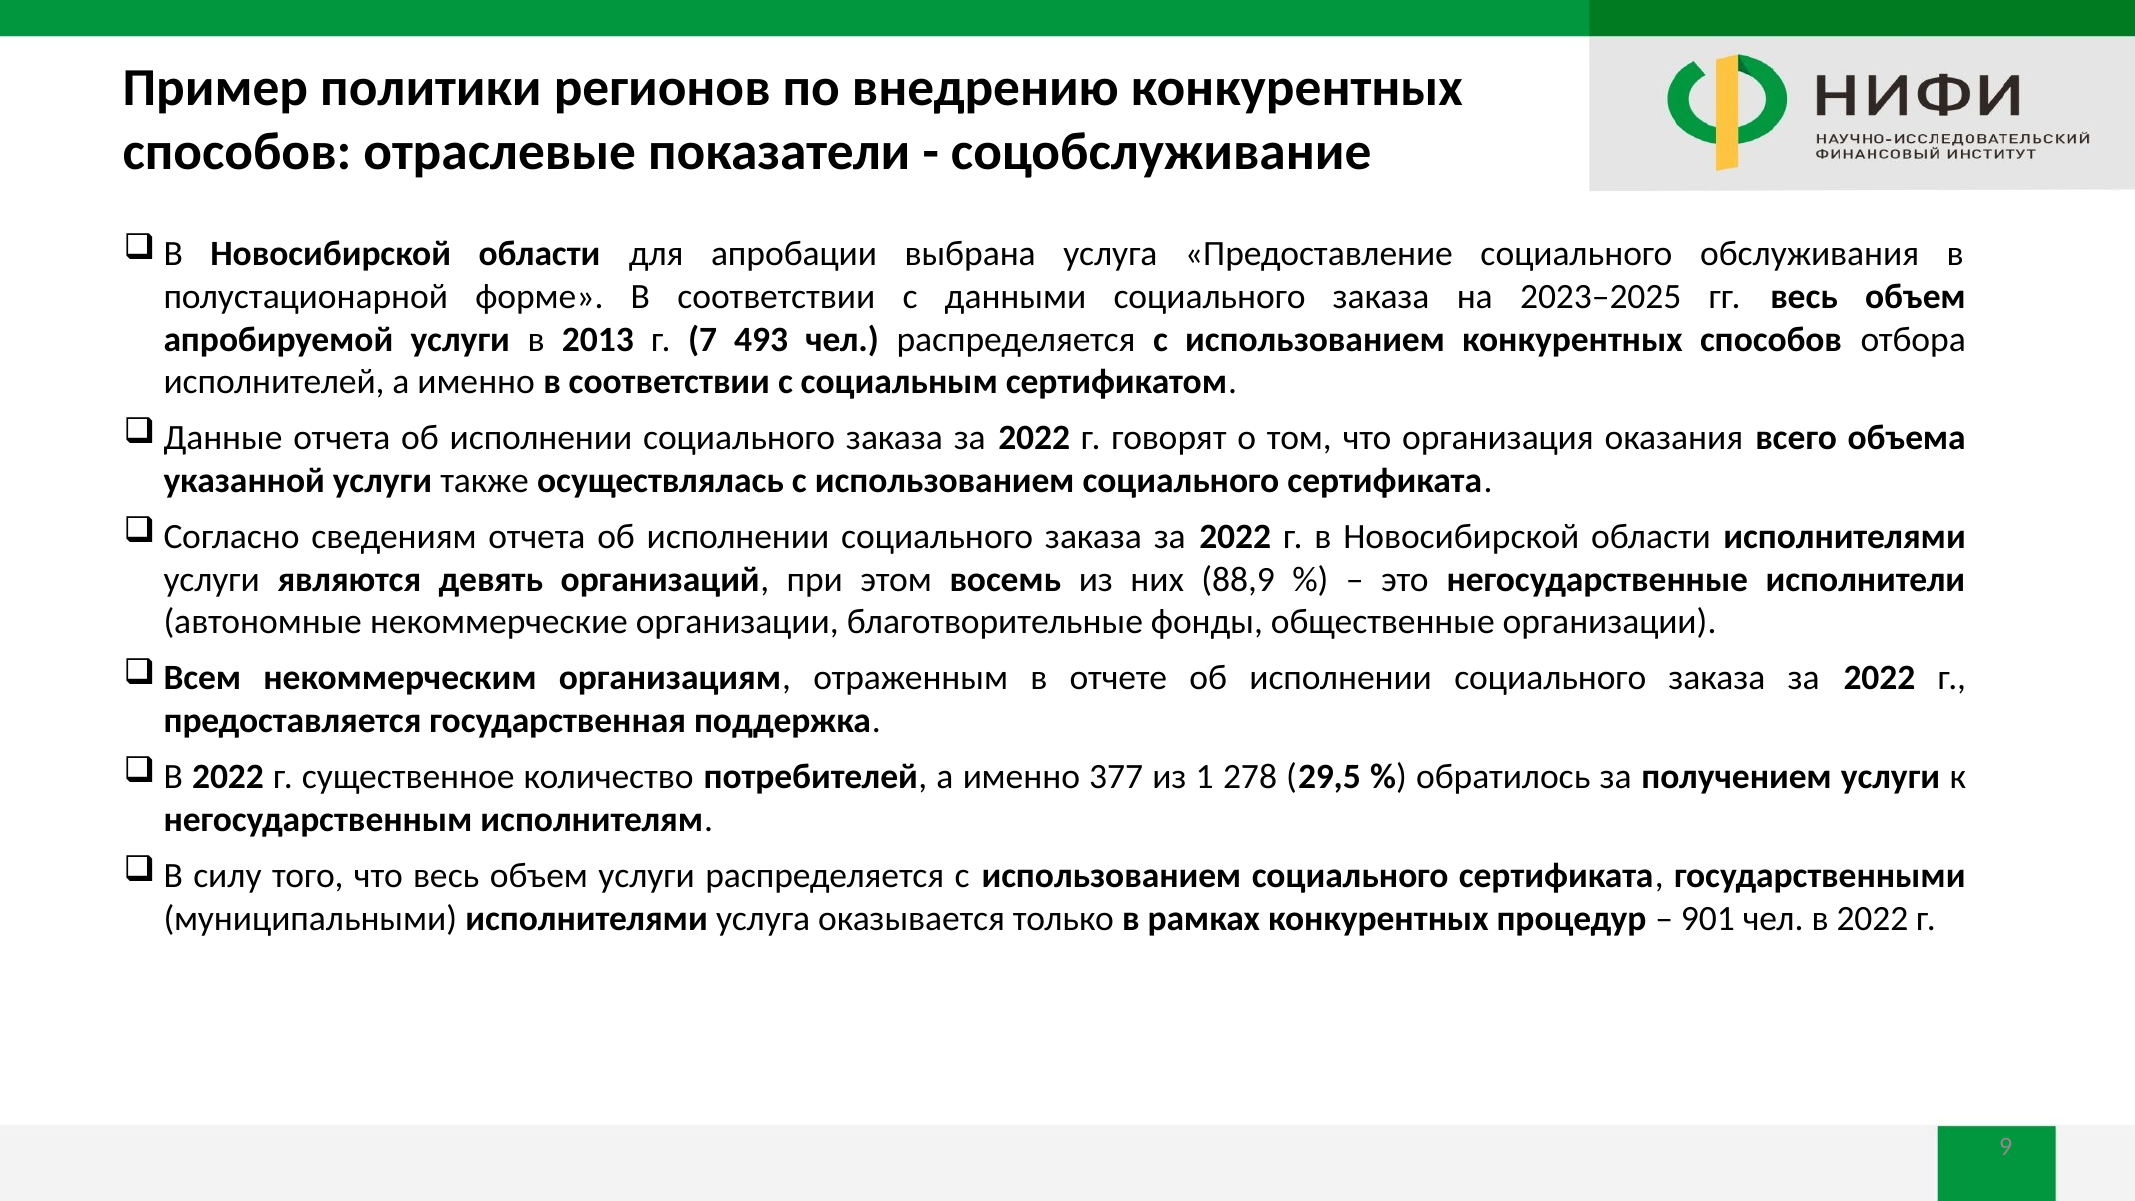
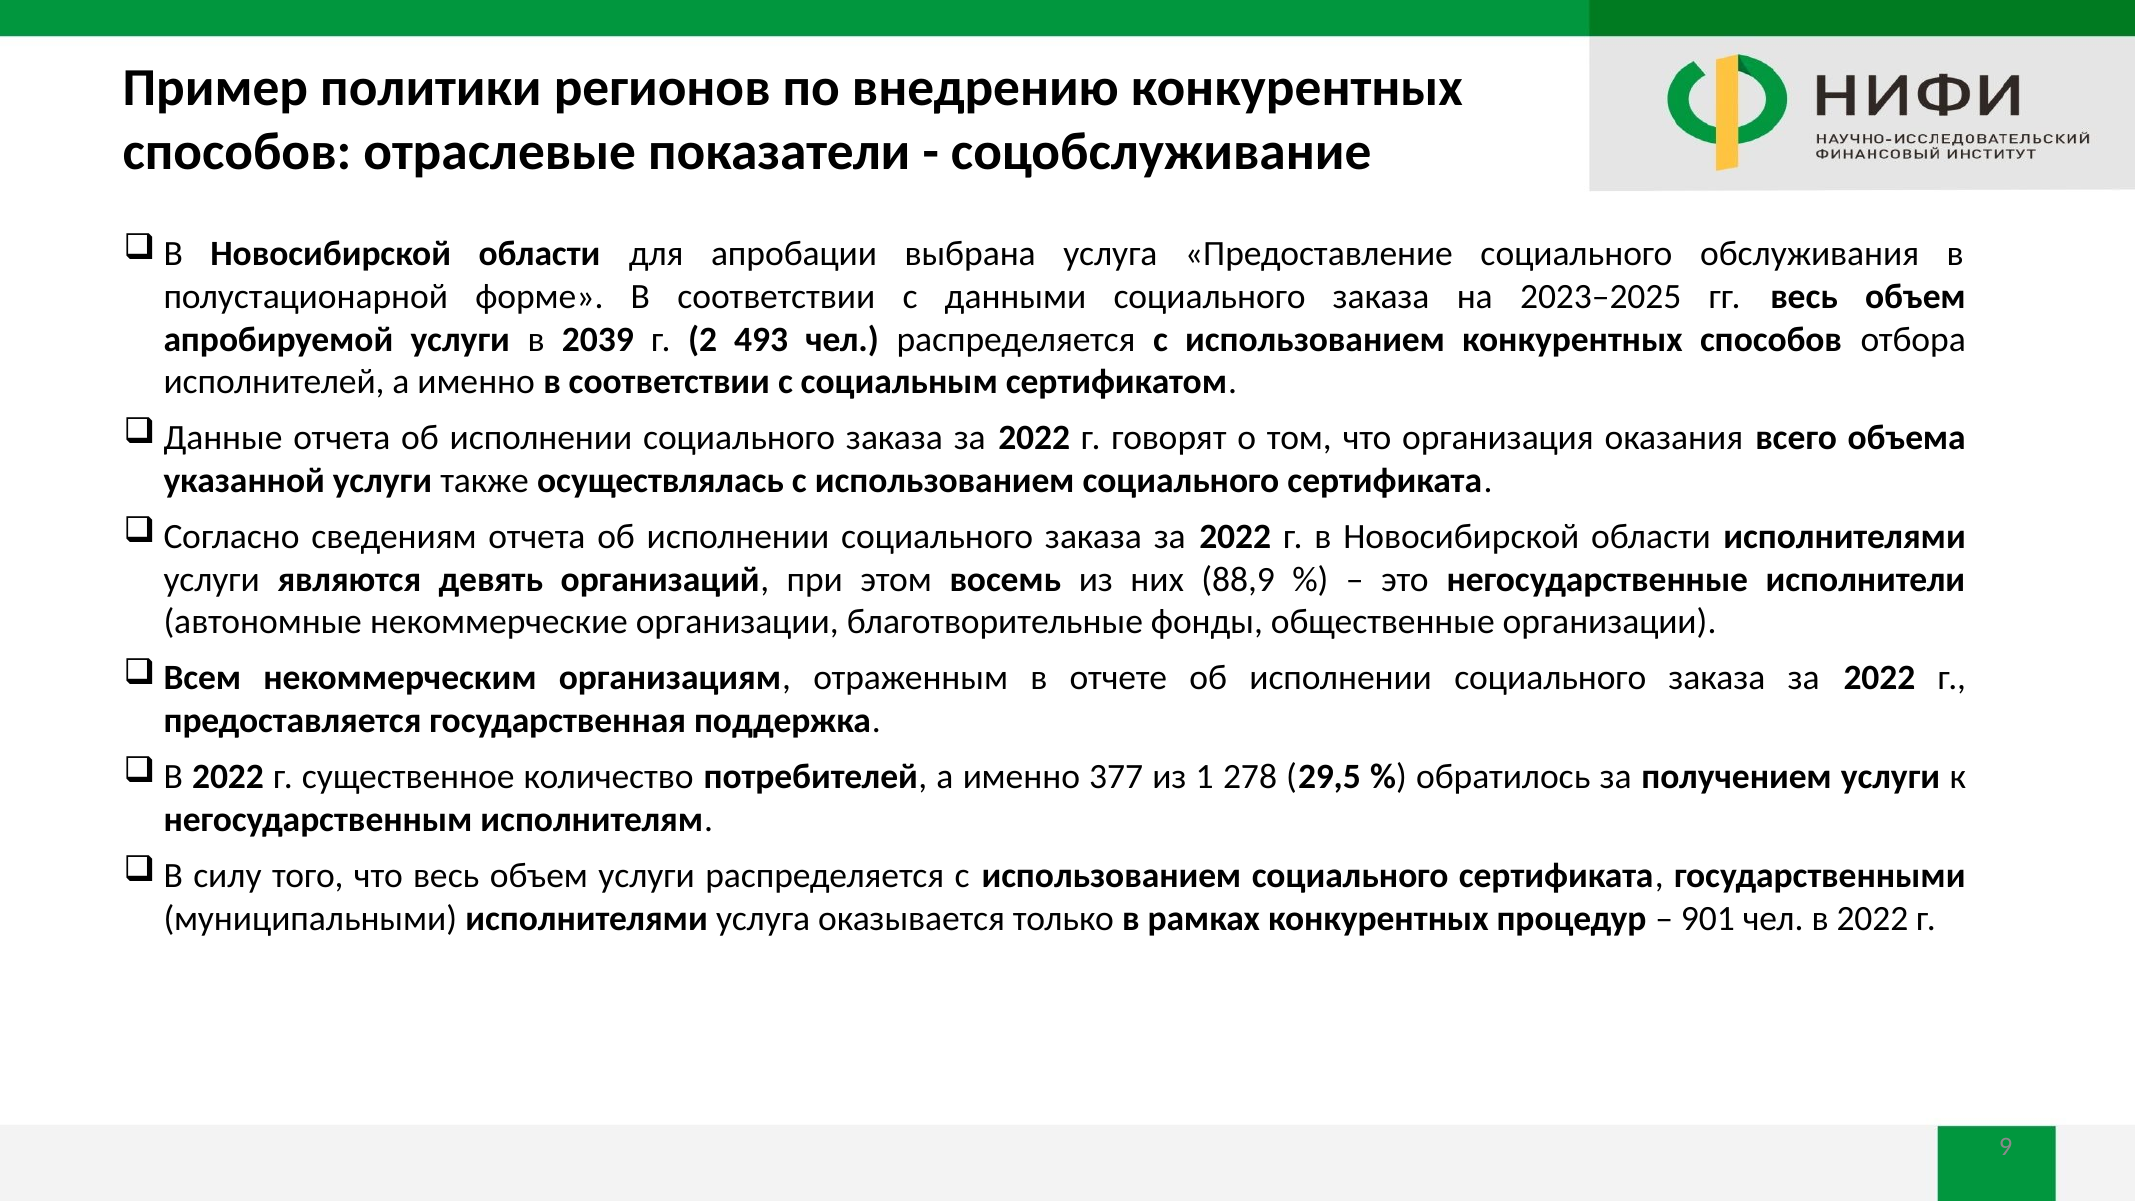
2013: 2013 -> 2039 (598, 339)
7: 7 -> 2 (703, 339)
